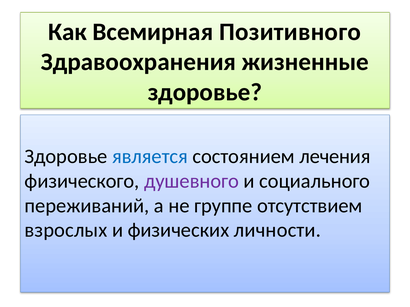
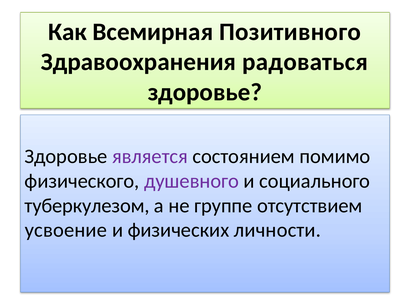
жизненные: жизненные -> радоваться (305, 62)
является colour: blue -> purple (150, 157)
лечения: лечения -> помимо (335, 157)
переживаний: переживаний -> туберкулезом (87, 206)
взрослых: взрослых -> усвоение (66, 231)
